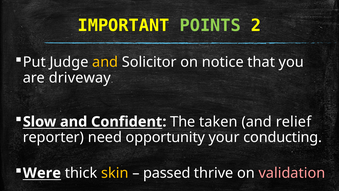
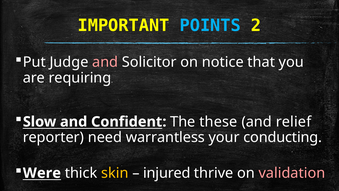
POINTS colour: light green -> light blue (210, 25)
and colour: yellow -> pink (105, 62)
driveway: driveway -> requiring (80, 78)
taken: taken -> these (218, 122)
opportunity: opportunity -> warrantless (165, 137)
passed: passed -> injured (167, 173)
